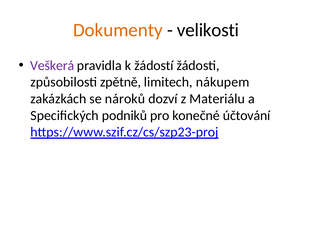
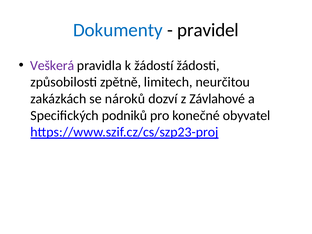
Dokumenty colour: orange -> blue (118, 30)
velikosti: velikosti -> pravidel (208, 30)
nákupem: nákupem -> neurčitou (223, 82)
Materiálu: Materiálu -> Závlahové (217, 99)
účtování: účtování -> obyvatel (247, 115)
